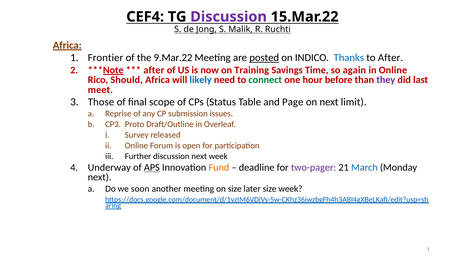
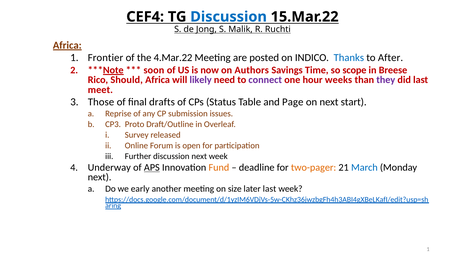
Discussion colour: purple -> blue (229, 17)
9.Mar.22: 9.Mar.22 -> 4.Mar.22 (173, 58)
posted underline: present -> none (264, 58)
after: after -> soon (154, 70)
Training: Training -> Authors (252, 70)
again: again -> scope (354, 70)
in Online: Online -> Breese (393, 70)
likely colour: blue -> purple (201, 80)
connect colour: green -> purple (265, 80)
before: before -> weeks (339, 80)
scope: scope -> drafts (162, 102)
limit: limit -> start (354, 102)
two-pager colour: purple -> orange (314, 168)
soon: soon -> early (140, 189)
later size: size -> last (270, 189)
